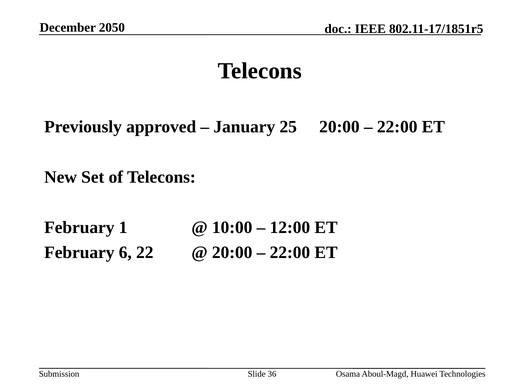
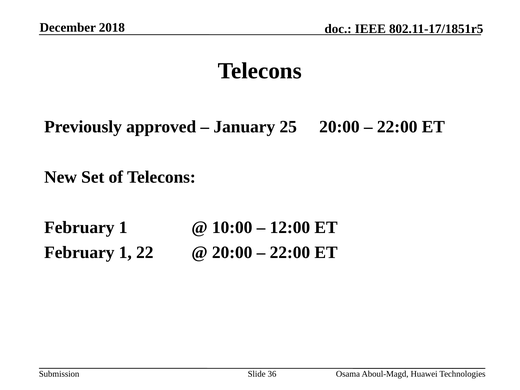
2050: 2050 -> 2018 (112, 28)
6: 6 -> 1 (125, 253)
